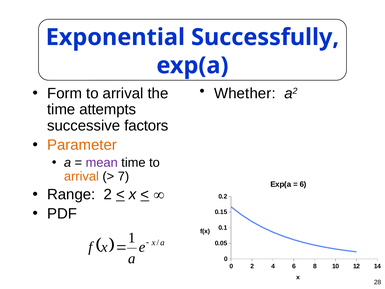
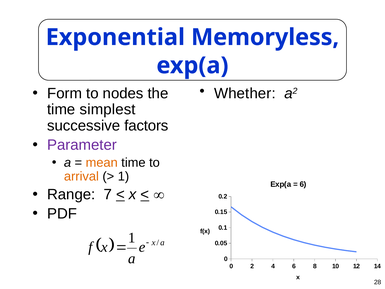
Successfully: Successfully -> Memoryless (265, 37)
arrival: arrival -> nodes (123, 93)
attempts: attempts -> simplest (108, 109)
Parameter colour: orange -> purple (82, 145)
mean colour: purple -> orange (102, 162)
7: 7 -> 1 (123, 176)
Range 2: 2 -> 7 (108, 194)
